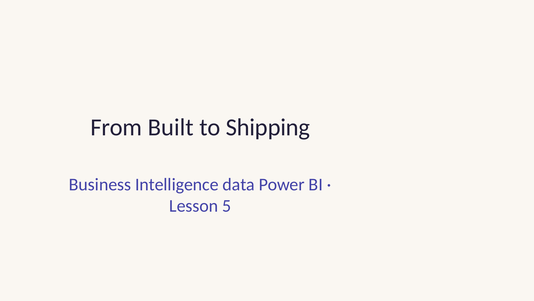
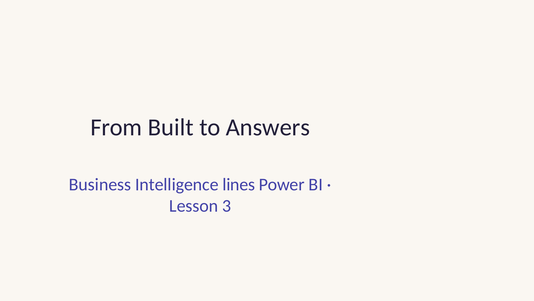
Shipping: Shipping -> Answers (268, 127)
data: data -> lines (239, 184)
5: 5 -> 3 (227, 206)
